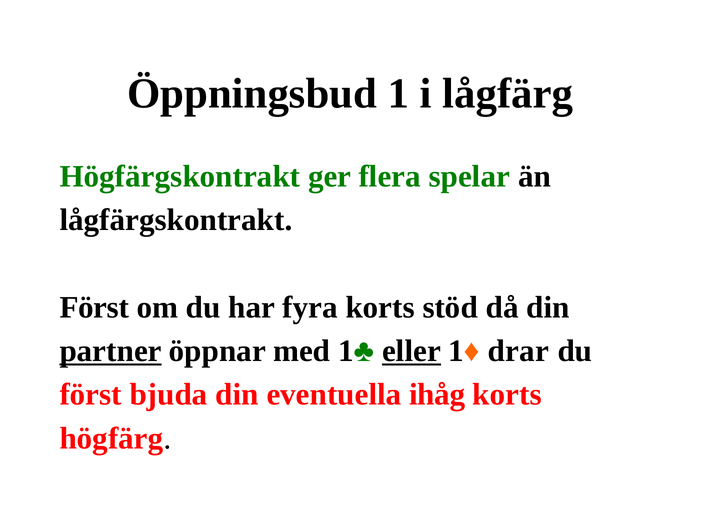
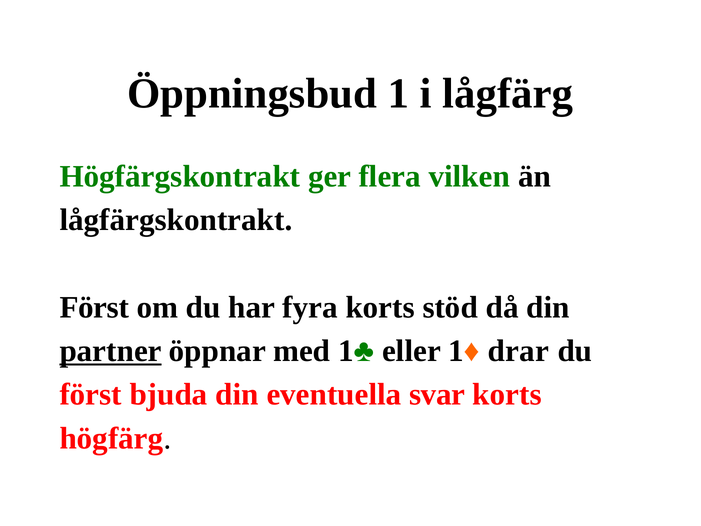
spelar: spelar -> vilken (469, 176)
eller underline: present -> none (411, 351)
ihåg: ihåg -> svar (437, 394)
